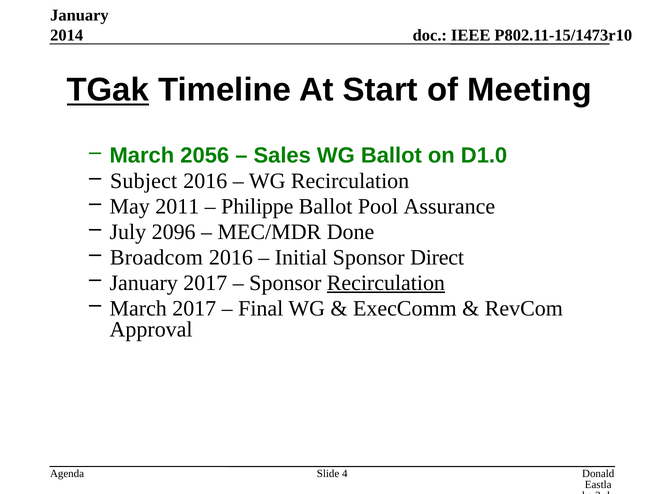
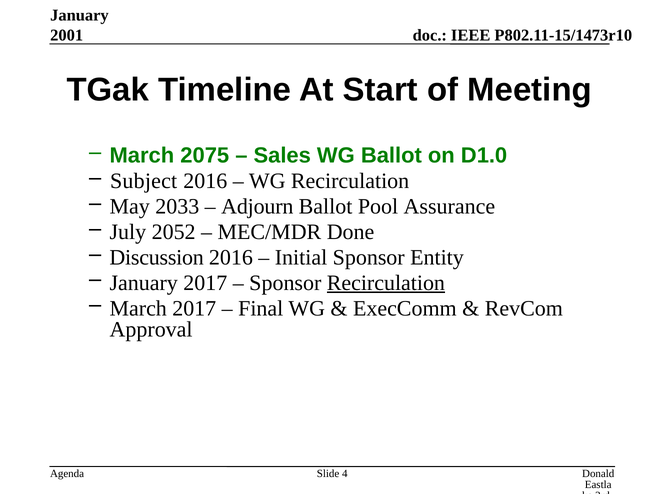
2014: 2014 -> 2001 (67, 35)
TGak underline: present -> none (108, 90)
2056: 2056 -> 2075 (205, 156)
2011: 2011 -> 2033 (177, 207)
Philippe: Philippe -> Adjourn (257, 207)
2096: 2096 -> 2052 (174, 232)
Broadcom: Broadcom -> Discussion (157, 258)
Direct: Direct -> Entity (437, 258)
